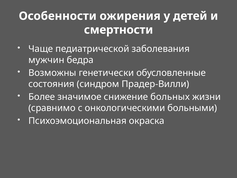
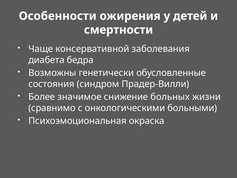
педиатрической: педиатрической -> консервативной (92, 49)
мужчин: мужчин -> диабета (46, 60)
